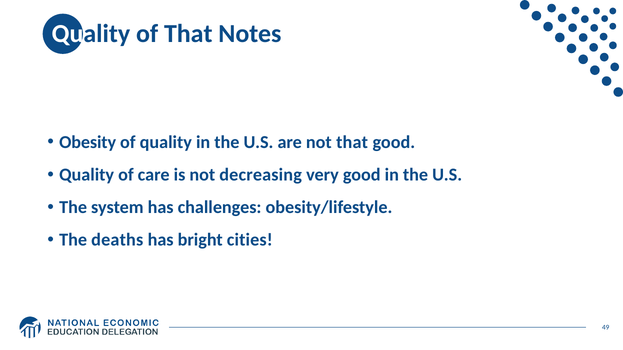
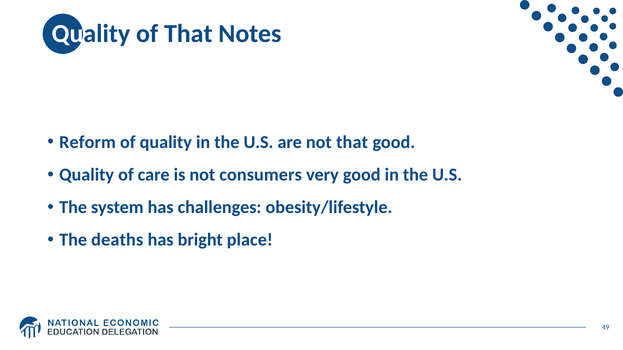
Obesity: Obesity -> Reform (88, 142)
decreasing: decreasing -> consumers (261, 175)
cities: cities -> place (250, 240)
